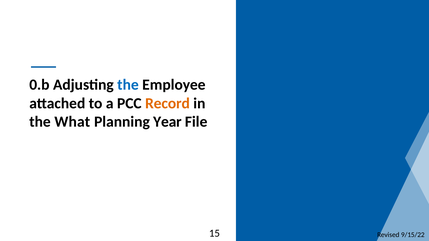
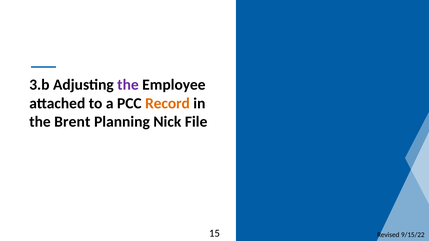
0.b: 0.b -> 3.b (39, 85)
the colour: blue -> purple (128, 85)
What: What -> Brent (72, 122)
Year: Year -> Nick (167, 122)
